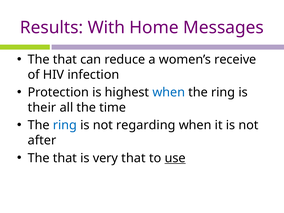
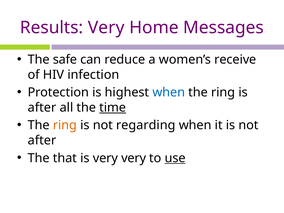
Results With: With -> Very (106, 27)
that: that -> safe (65, 60)
their: their -> after (42, 108)
time underline: none -> present (113, 108)
ring colour: blue -> orange (65, 125)
very that: that -> very (134, 158)
